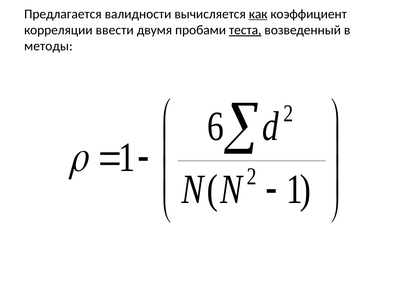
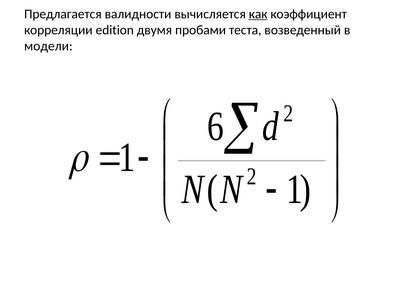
ввести: ввести -> edition (115, 30)
теста underline: present -> none (245, 30)
методы: методы -> модели (48, 46)
